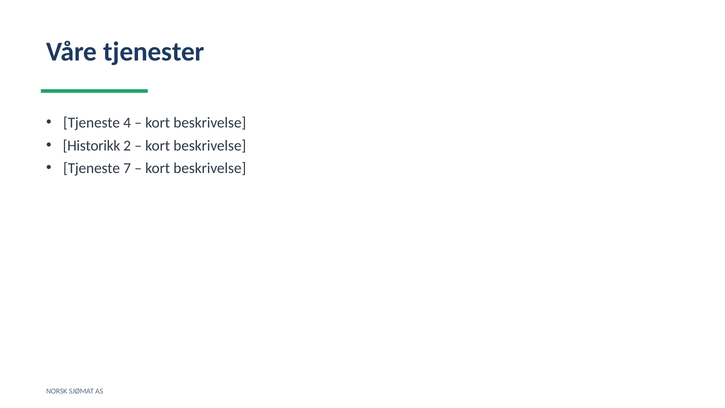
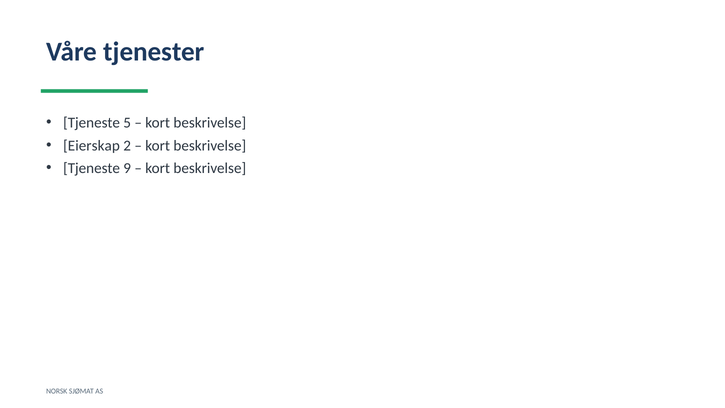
4: 4 -> 5 (127, 123)
Historikk: Historikk -> Eierskap (91, 145)
7: 7 -> 9 (127, 168)
